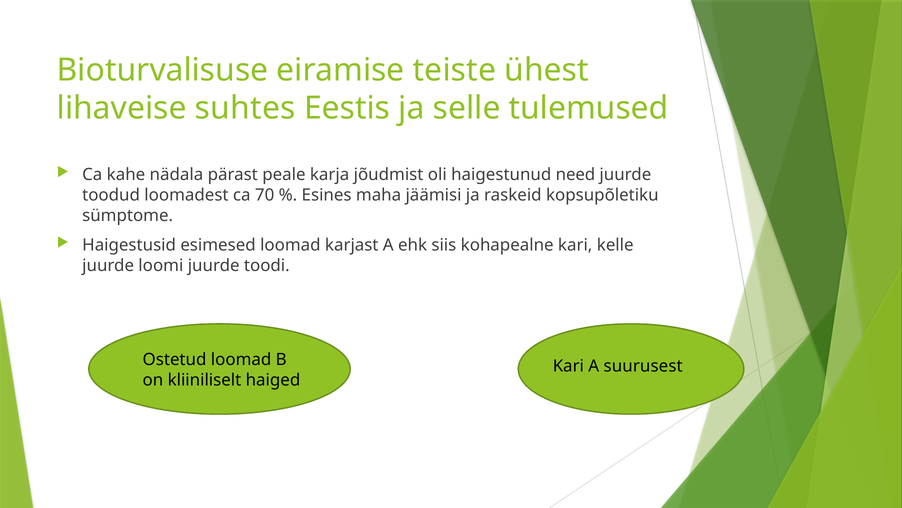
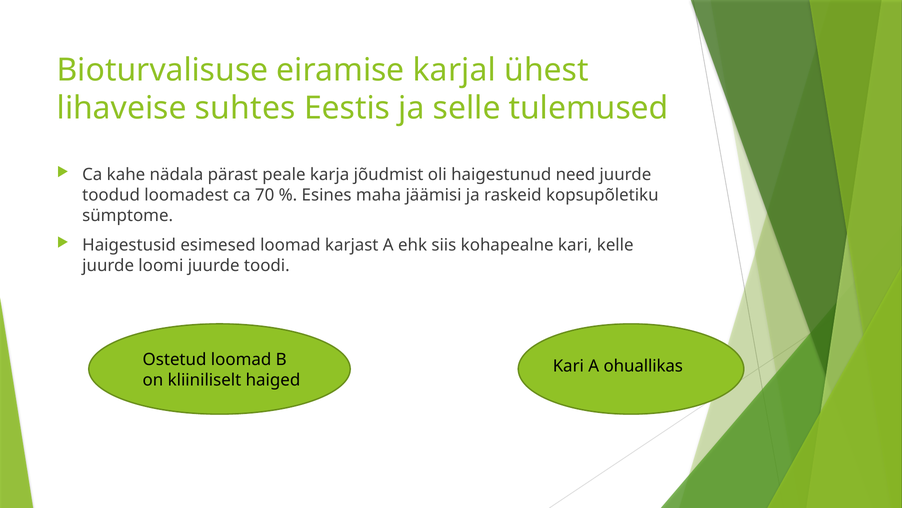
teiste: teiste -> karjal (454, 70)
suurusest: suurusest -> ohuallikas (643, 366)
